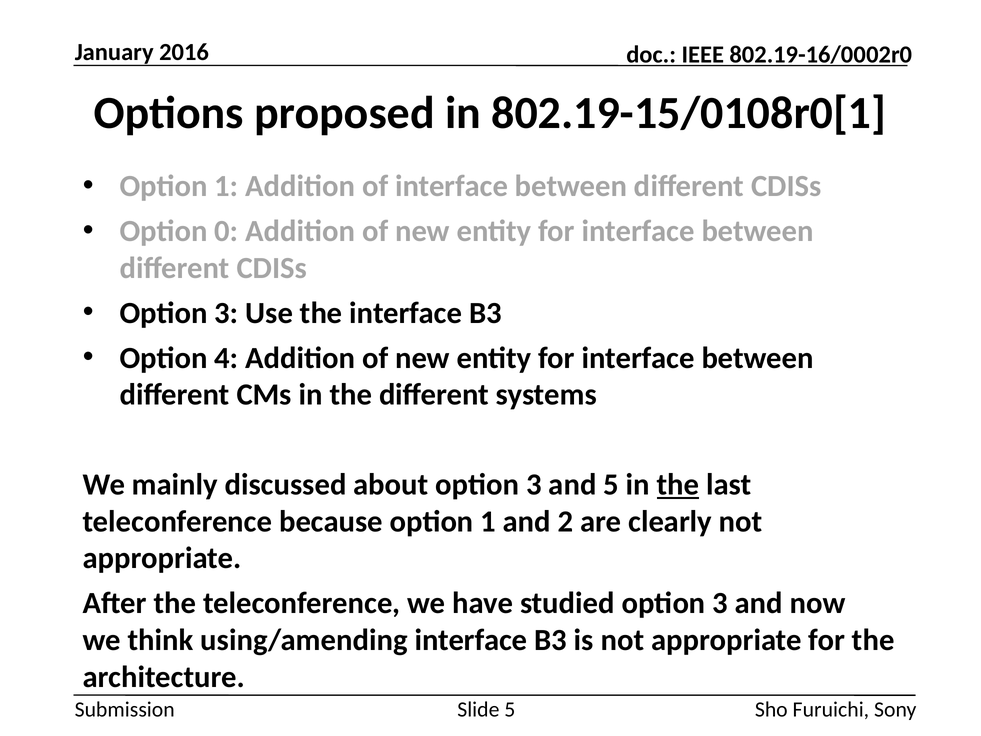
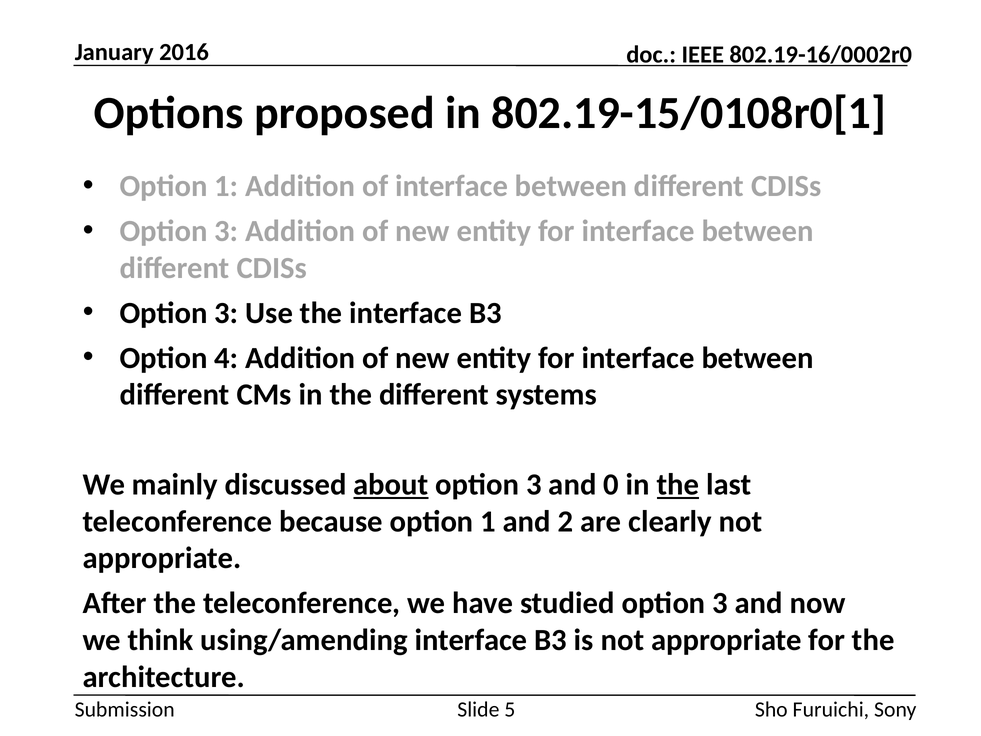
0: 0 -> 3 (226, 231)
about underline: none -> present (391, 485)
and 5: 5 -> 0 (611, 485)
